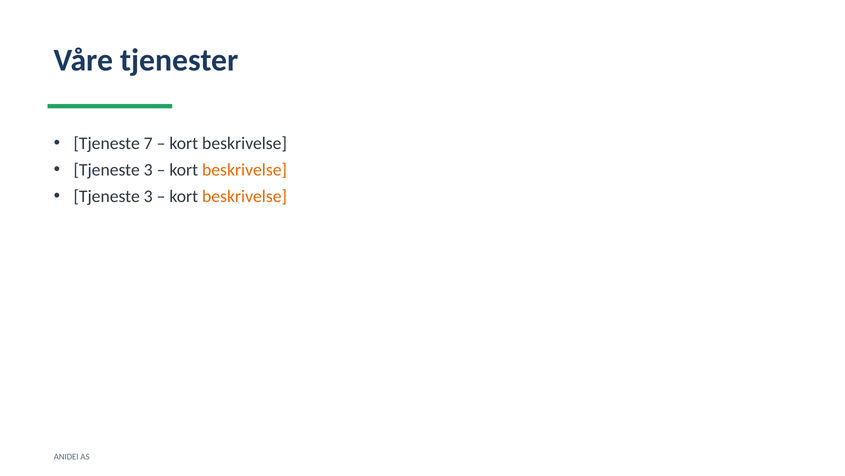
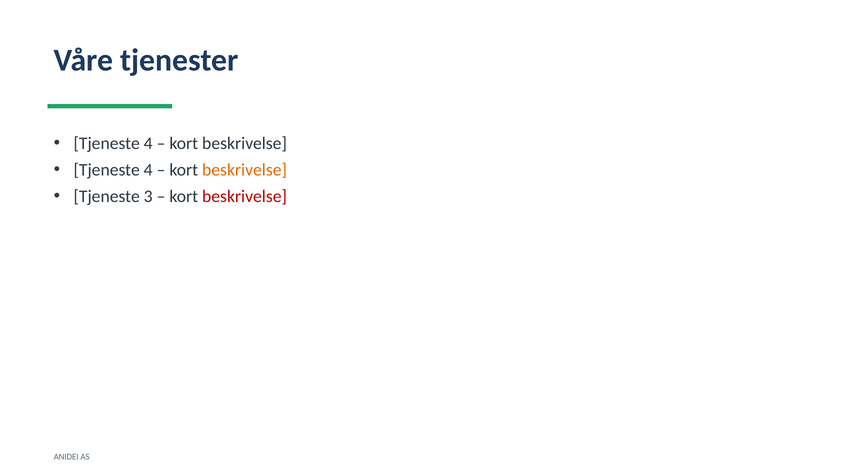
7: 7 -> 4 (148, 143)
3: 3 -> 4 (148, 170)
beskrivelse colour: orange -> red (245, 196)
